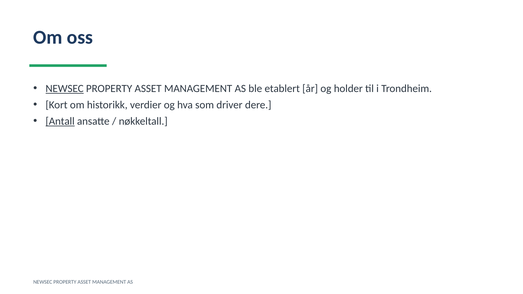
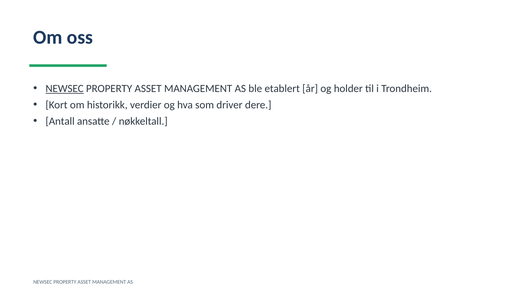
Antall underline: present -> none (60, 121)
